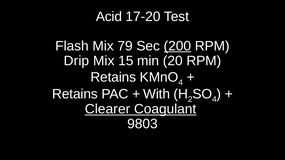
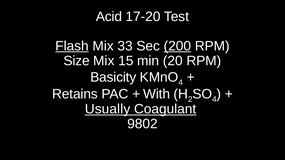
Flash underline: none -> present (72, 46)
79: 79 -> 33 (125, 46)
Drip: Drip -> Size (77, 61)
Retains: Retains -> Basicity (113, 77)
Clearer: Clearer -> Usually (108, 109)
9803: 9803 -> 9802 (142, 124)
